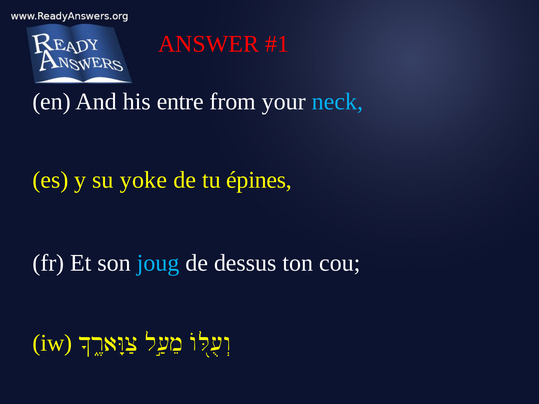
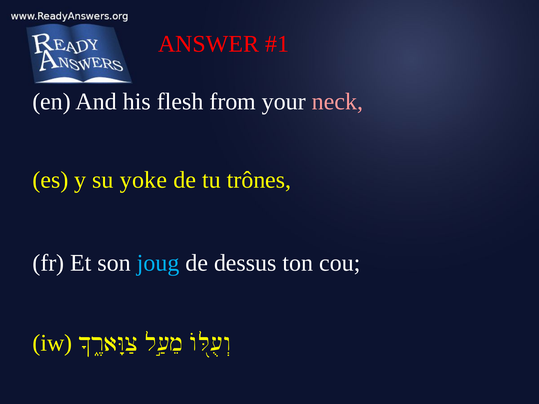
entre: entre -> flesh (180, 102)
neck colour: light blue -> pink (337, 102)
épines: épines -> trônes (259, 180)
